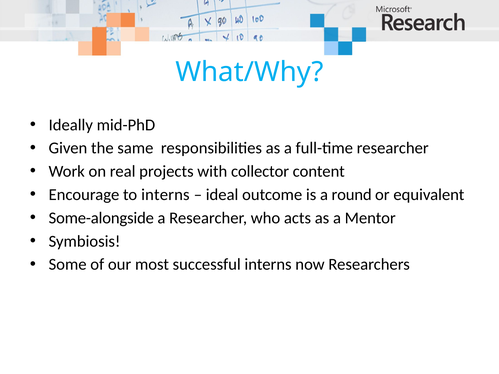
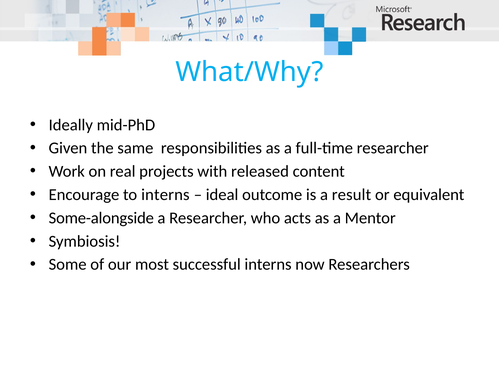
collector: collector -> released (260, 172)
round: round -> result (351, 195)
